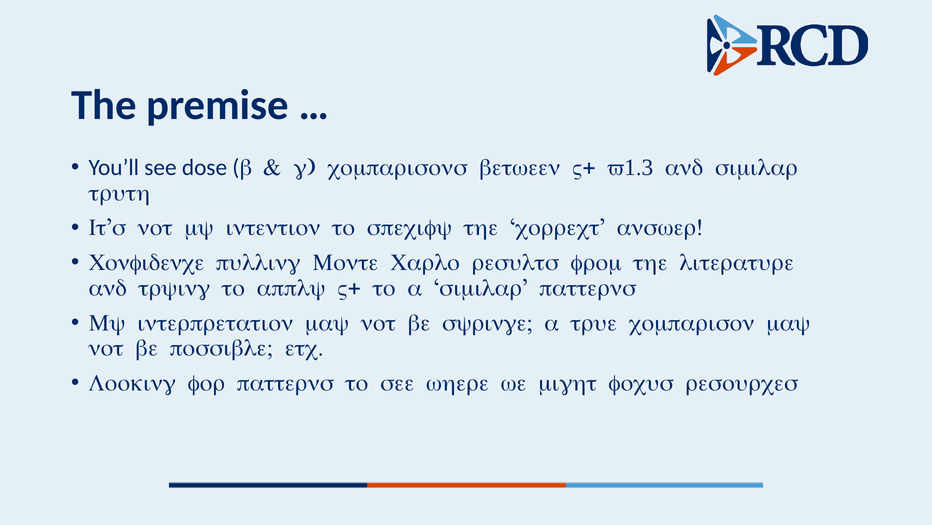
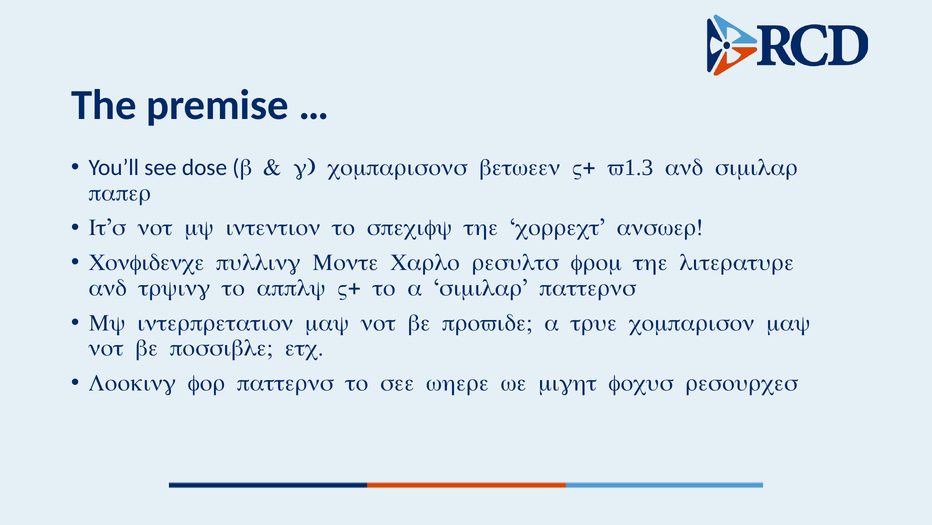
truth: truth -> paper (120, 193)
syringe: syringe -> provide (487, 322)
